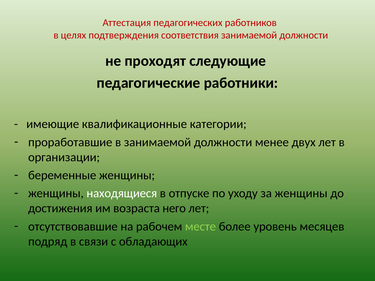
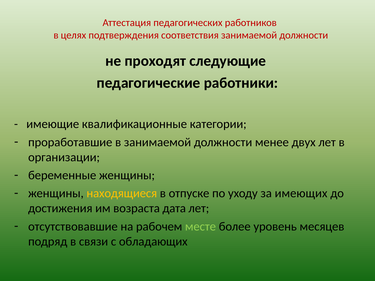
находящиеся colour: white -> yellow (122, 194)
за женщины: женщины -> имеющих (301, 194)
него: него -> дата (174, 209)
